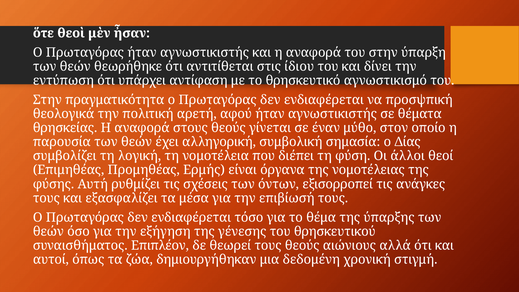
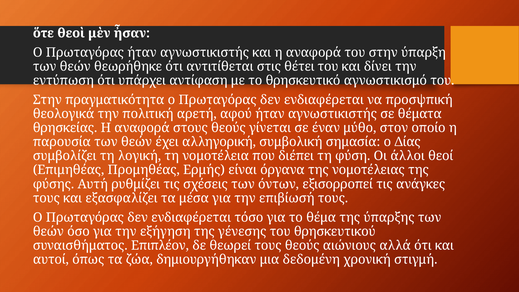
ίδιου: ίδιου -> θέτει (299, 67)
